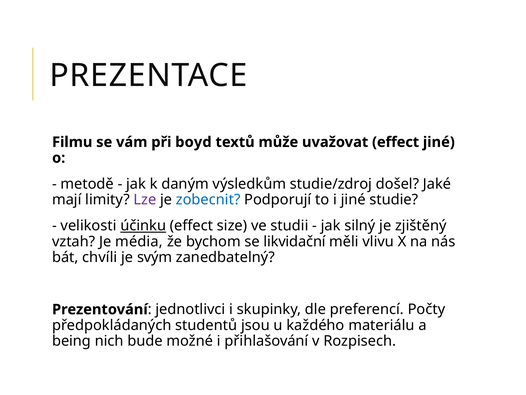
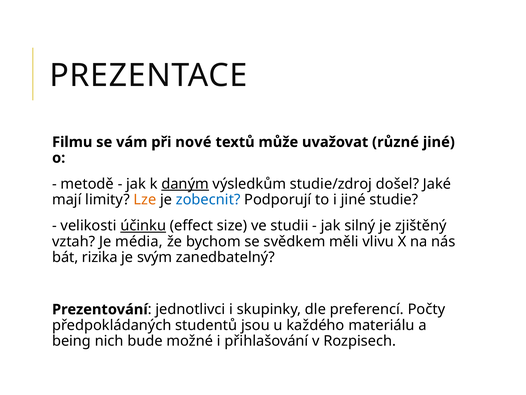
boyd: boyd -> nové (193, 142)
uvažovat effect: effect -> různé (396, 142)
daným underline: none -> present (185, 184)
Lze colour: purple -> orange (145, 200)
likvidační: likvidační -> svědkem (294, 241)
chvíli: chvíli -> rizika (100, 257)
